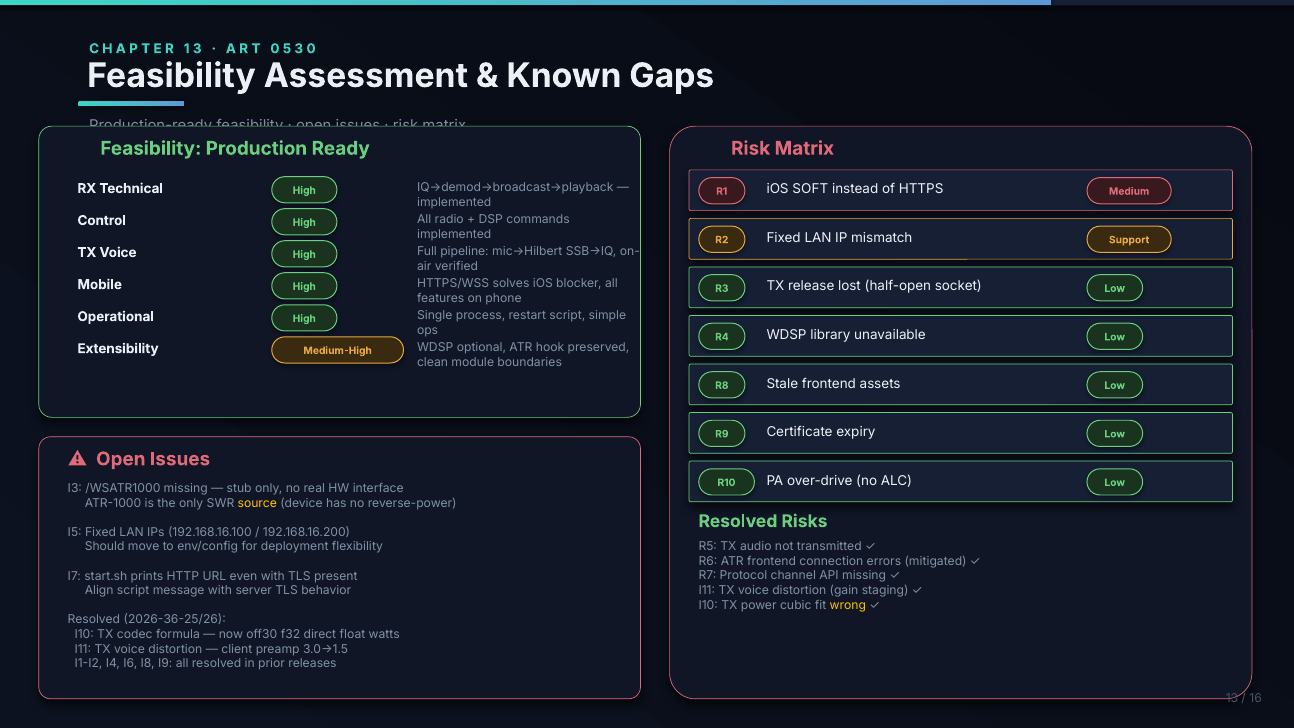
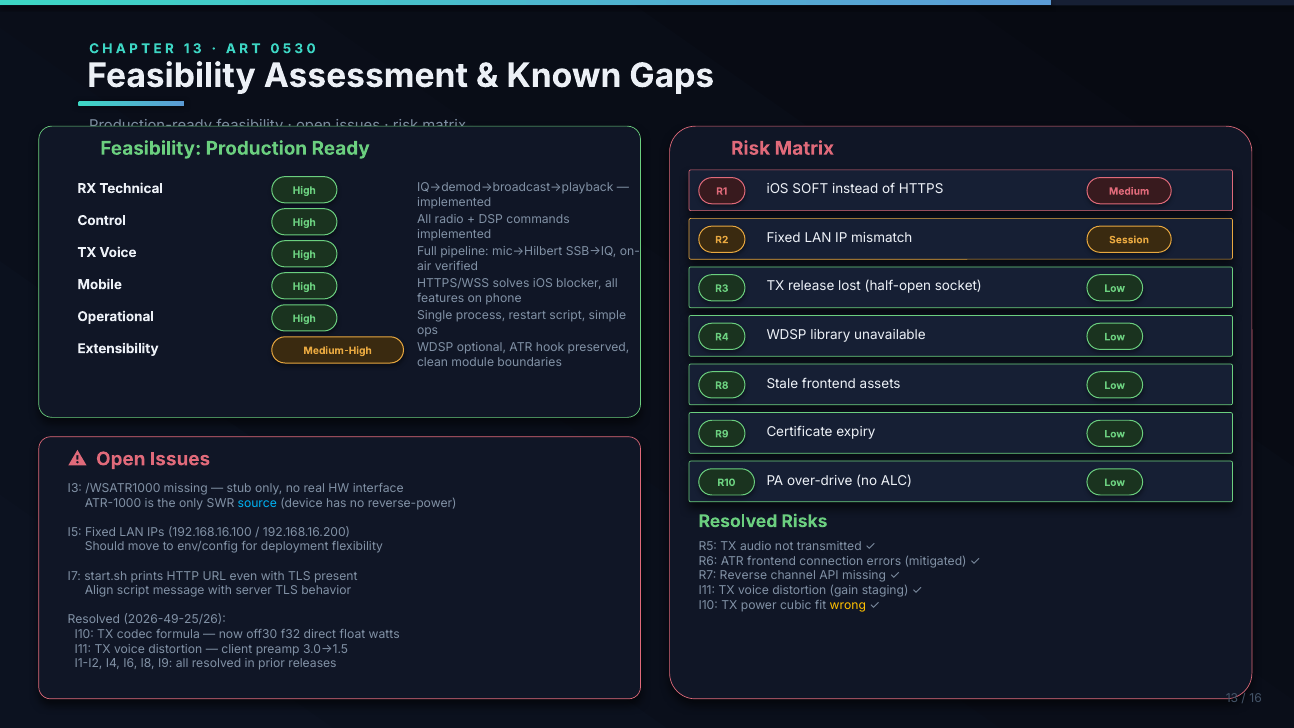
Support: Support -> Session (1129, 240)
source colour: yellow -> light blue (257, 503)
Protocol: Protocol -> Reverse (743, 576)
2026-36-25/26: 2026-36-25/26 -> 2026-49-25/26 (175, 620)
